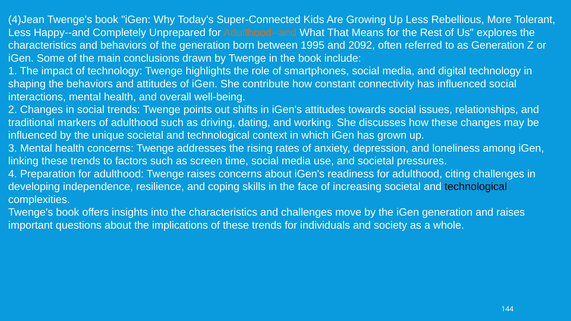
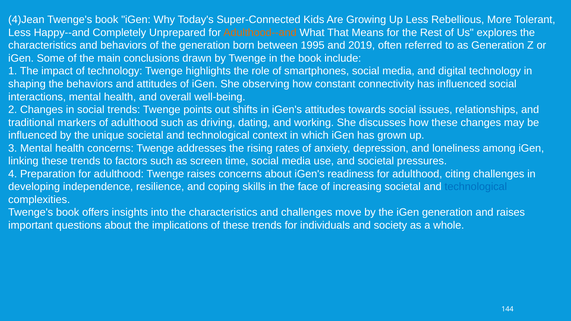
2092: 2092 -> 2019 (362, 45)
contribute: contribute -> observing (266, 84)
technological colour: black -> blue (476, 187)
